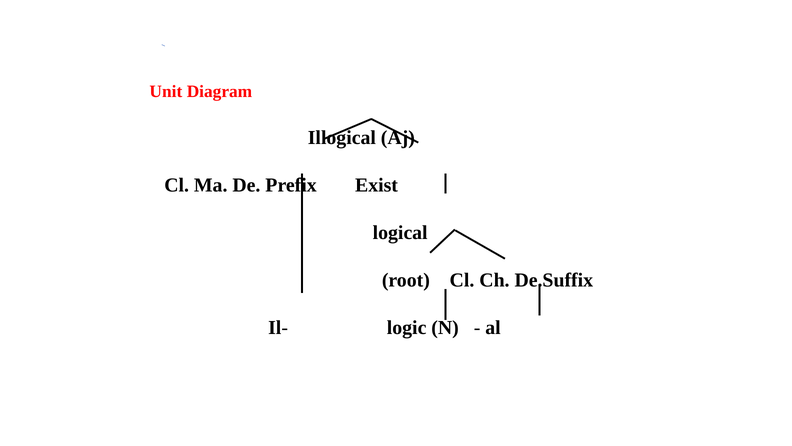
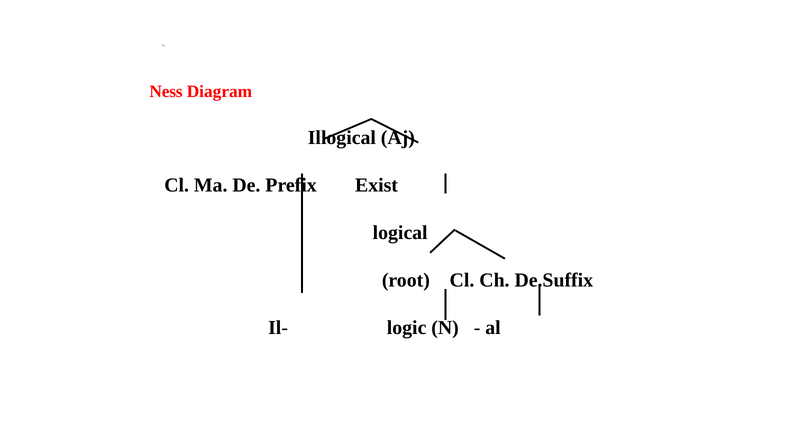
Unit: Unit -> Ness (166, 91)
